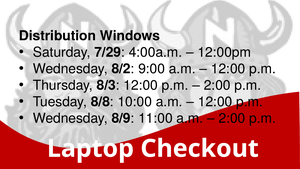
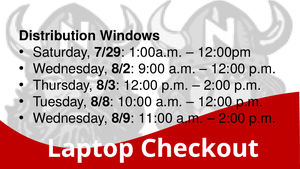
4:00a.m: 4:00a.m -> 1:00a.m (155, 52)
